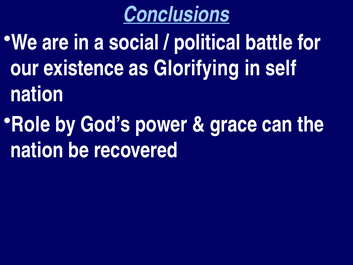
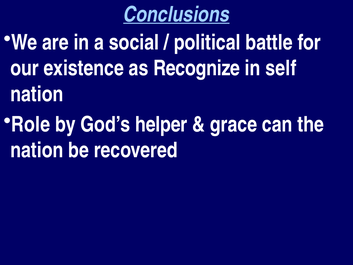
Glorifying: Glorifying -> Recognize (197, 68)
power: power -> helper (161, 124)
